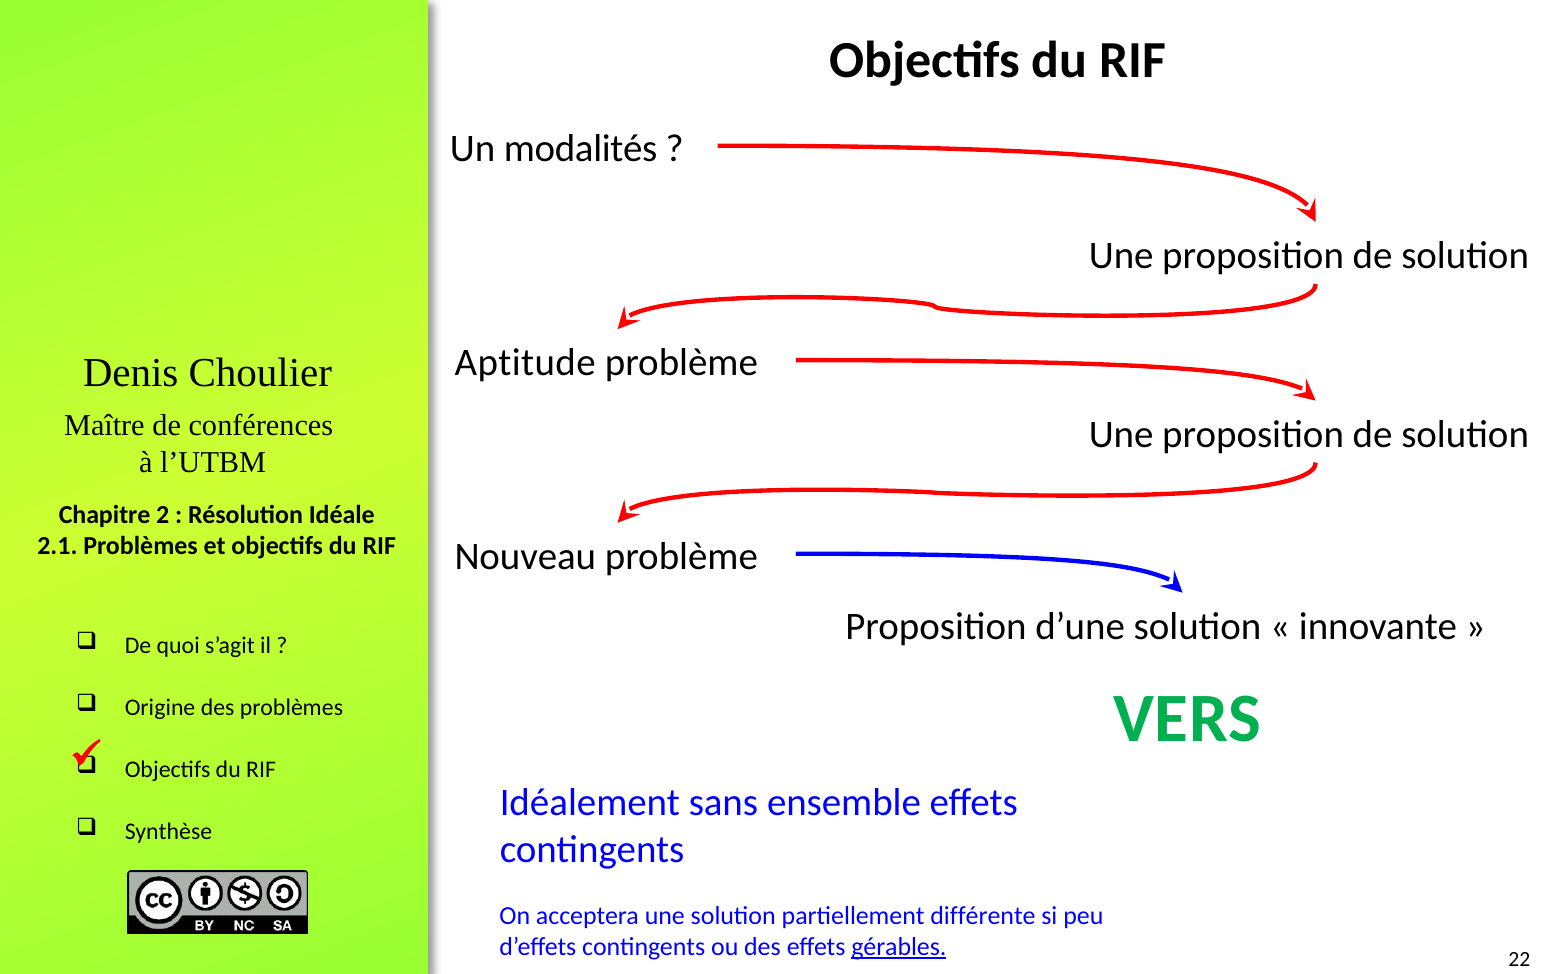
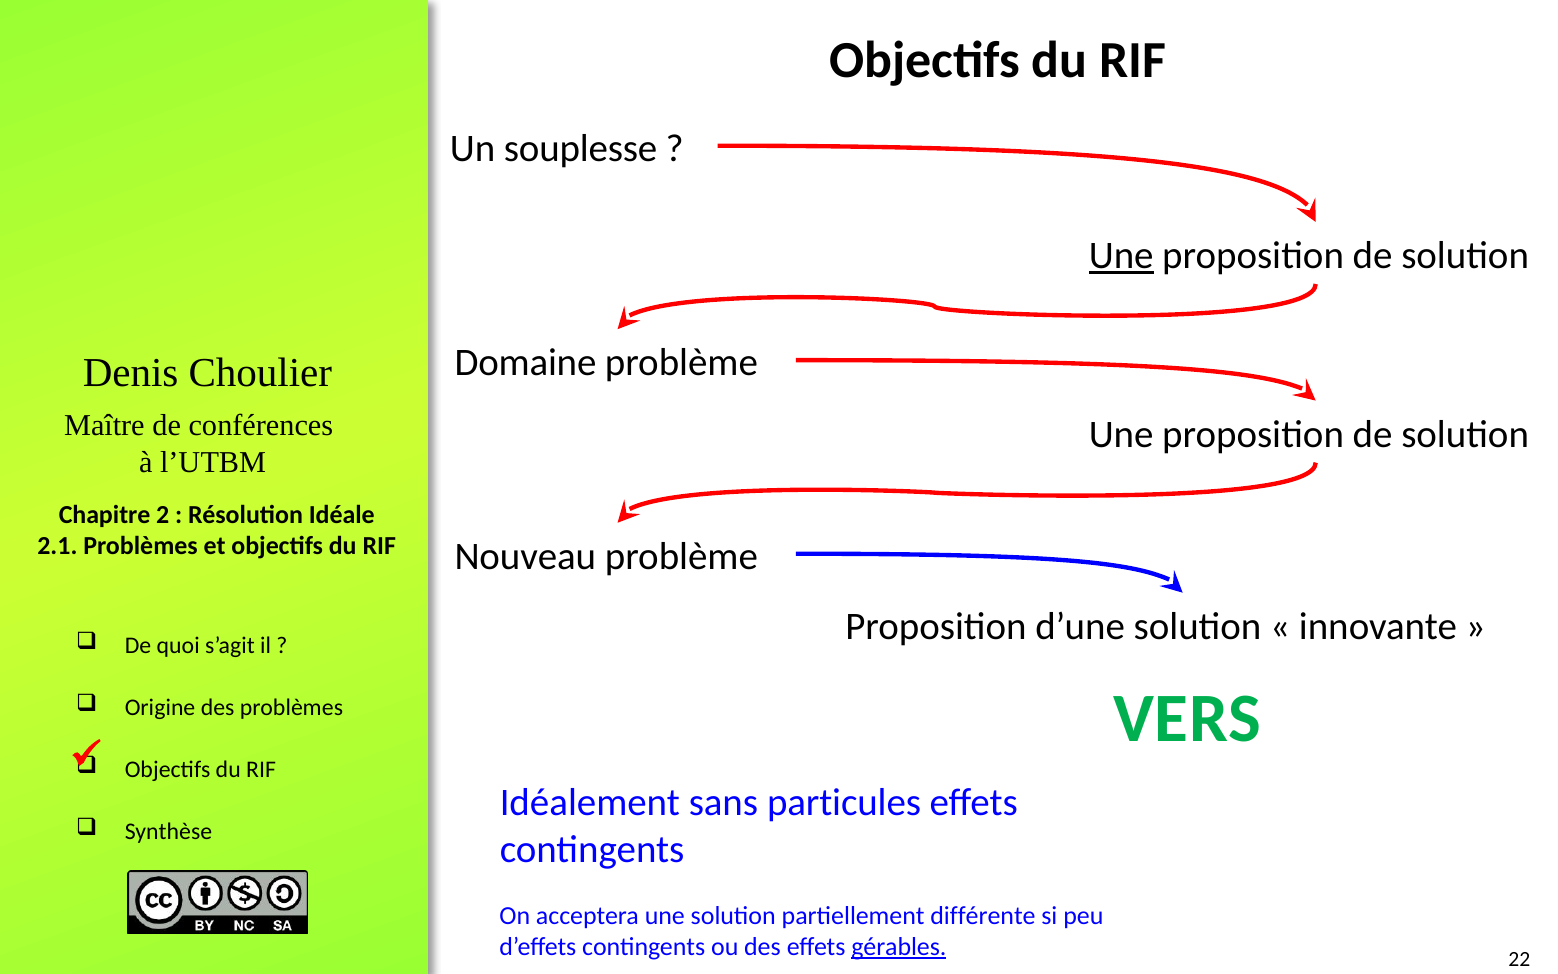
modalités: modalités -> souplesse (581, 148)
Une underline: none -> present (1121, 256)
Aptitude: Aptitude -> Domaine (525, 363)
ensemble: ensemble -> particules (844, 803)
